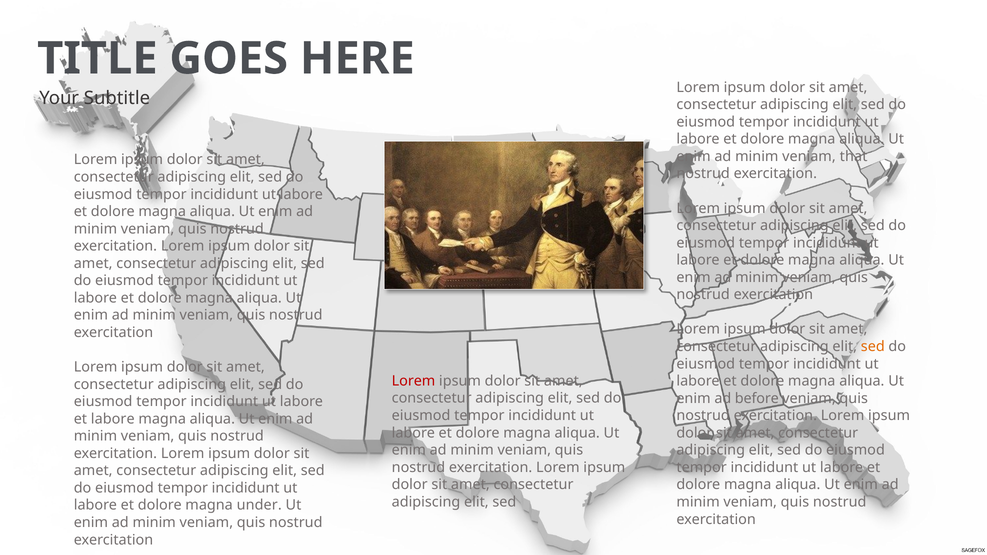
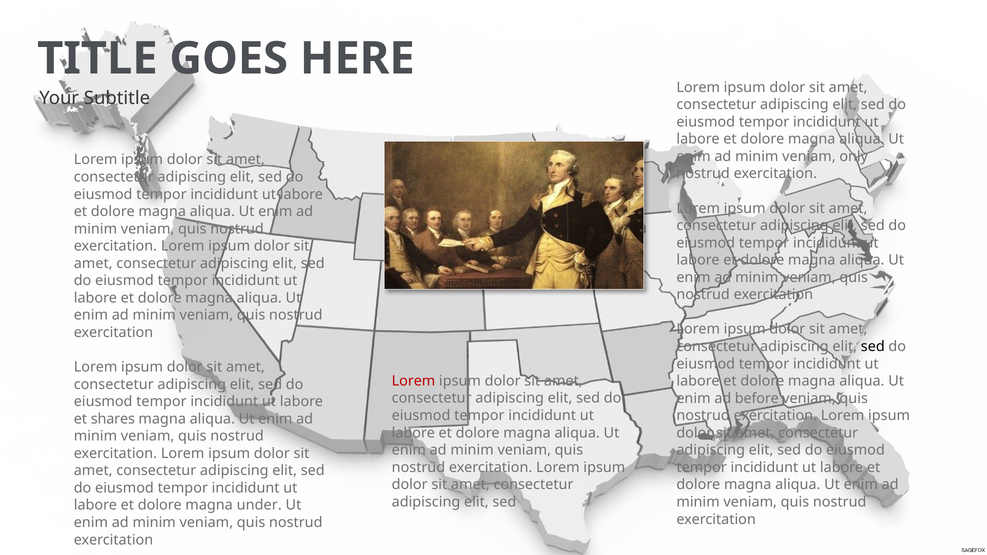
that: that -> only (854, 156)
sed colour: orange -> black (873, 347)
et labore: labore -> shares (113, 419)
